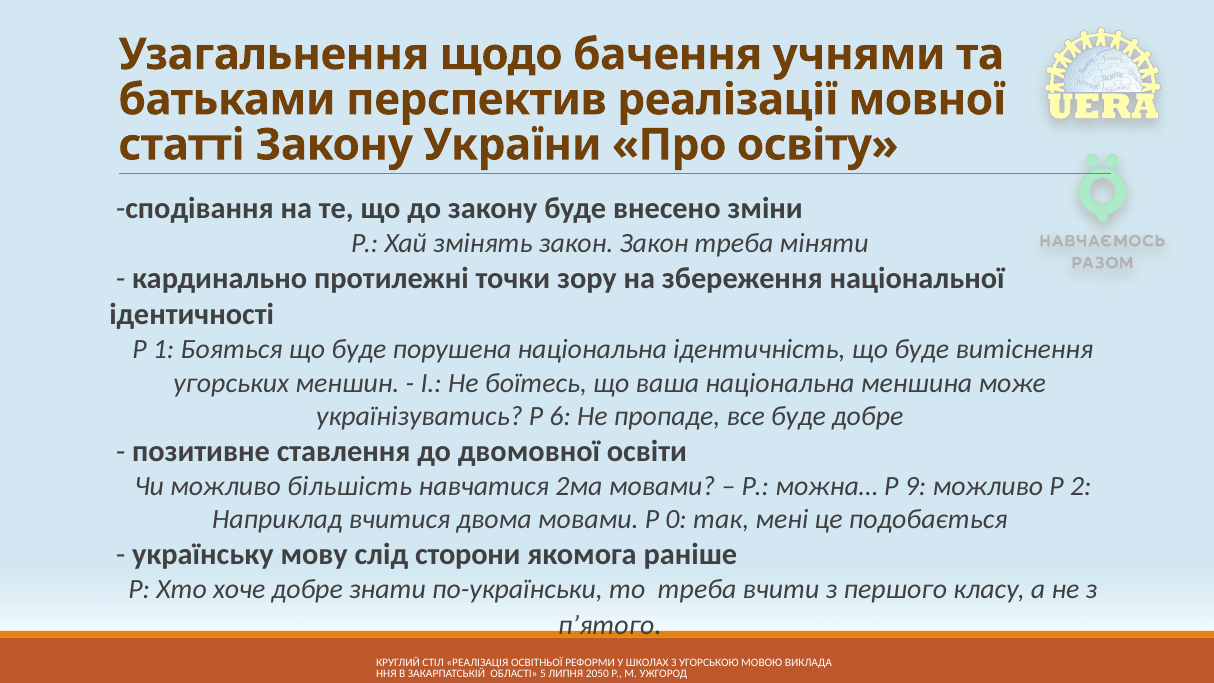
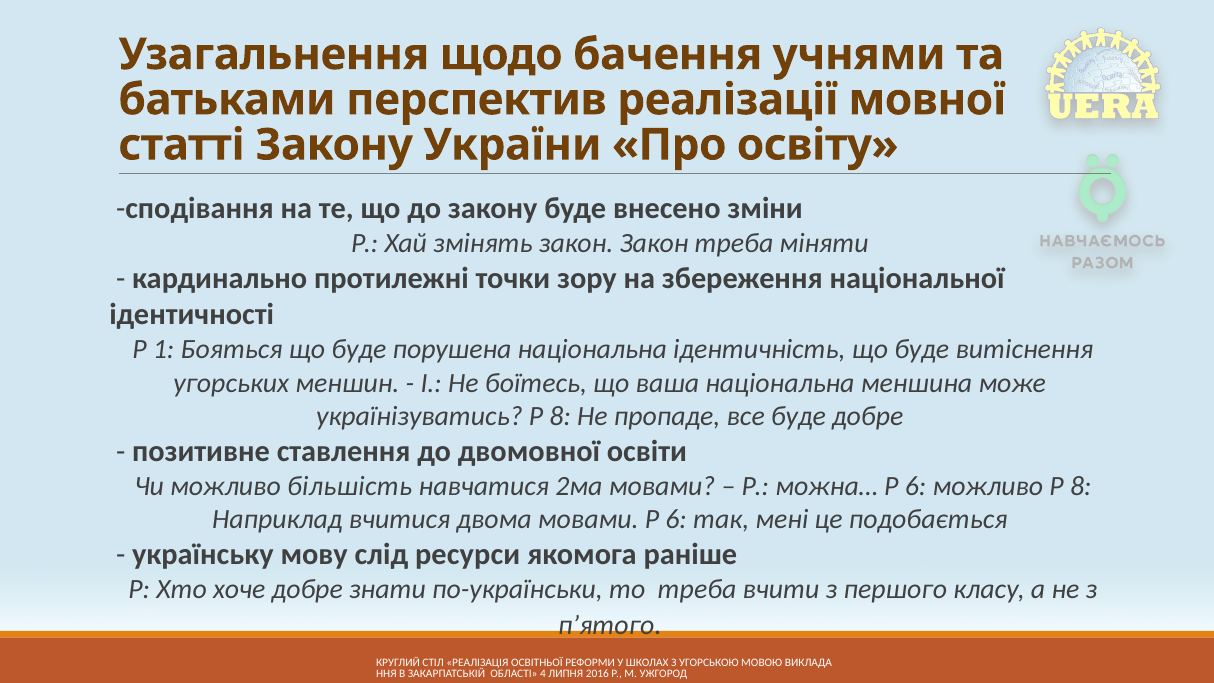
українізуватись Р 6: 6 -> 8 (560, 416)
можна… Р 9: 9 -> 6 (916, 486)
можливо Р 2: 2 -> 8 (1081, 486)
мовами Р 0: 0 -> 6 (676, 520)
сторони: сторони -> ресурси (468, 555)
5: 5 -> 4 (543, 674)
2050: 2050 -> 2016 (597, 674)
